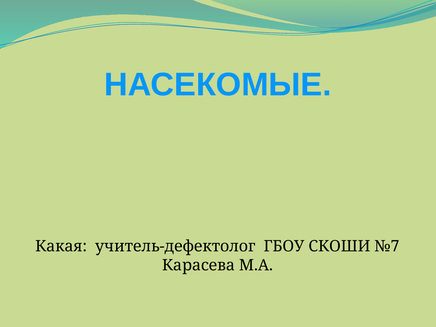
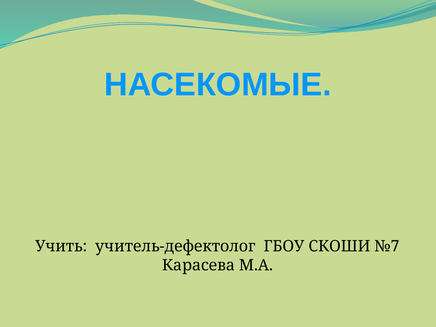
Какая: Какая -> Учить (61, 246)
